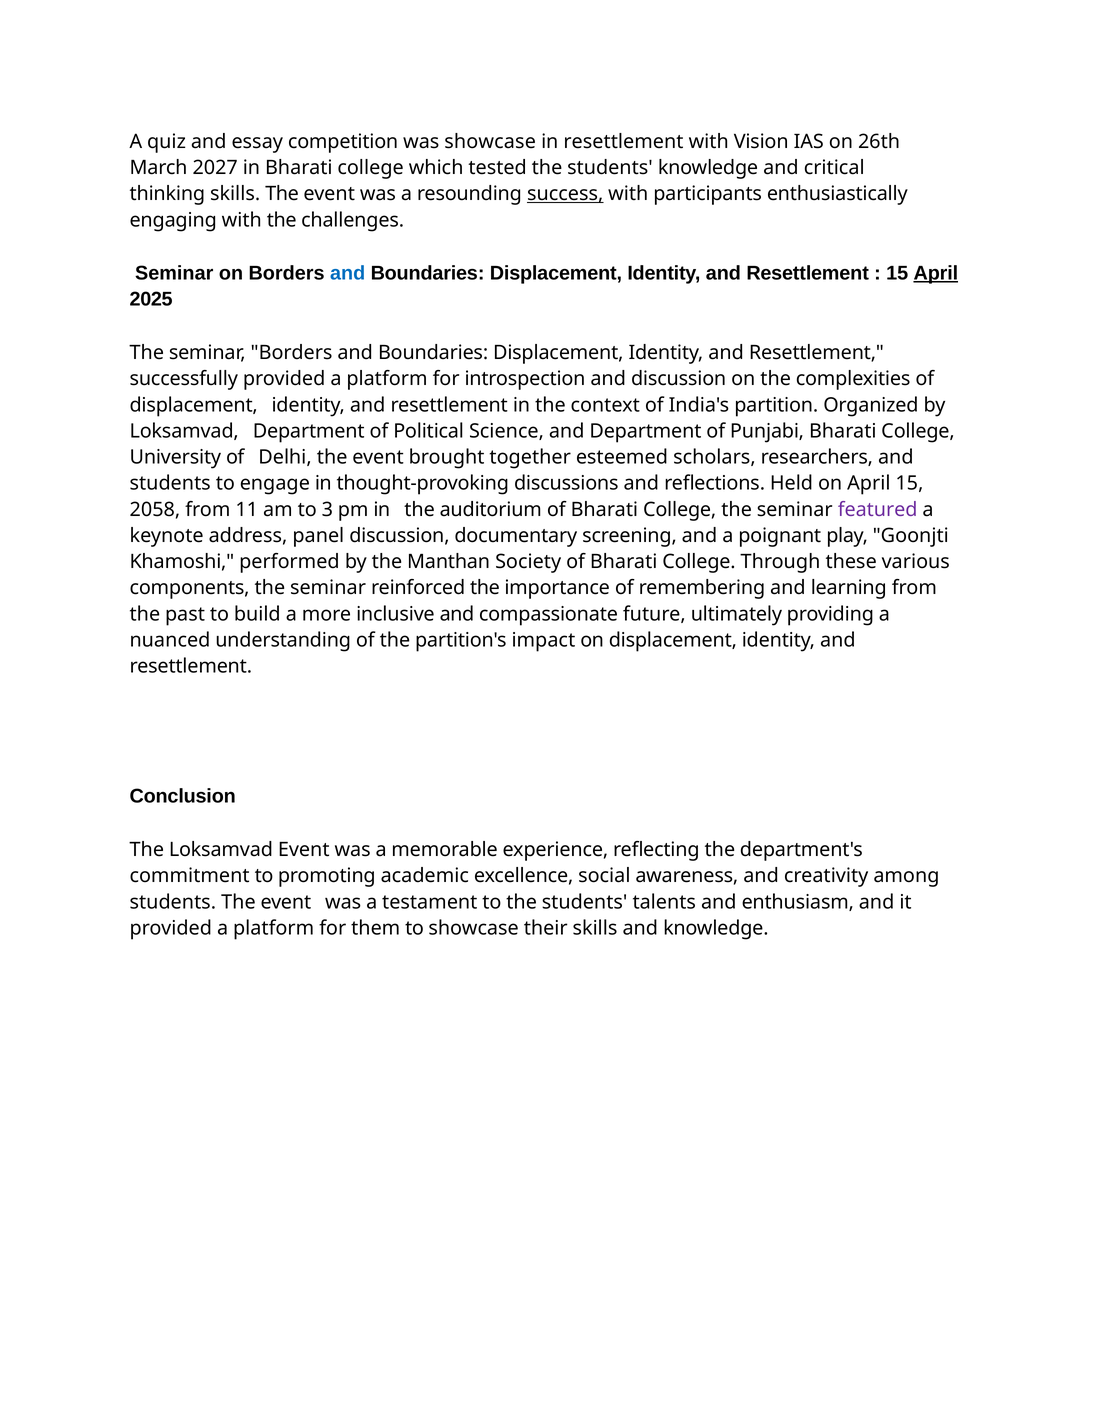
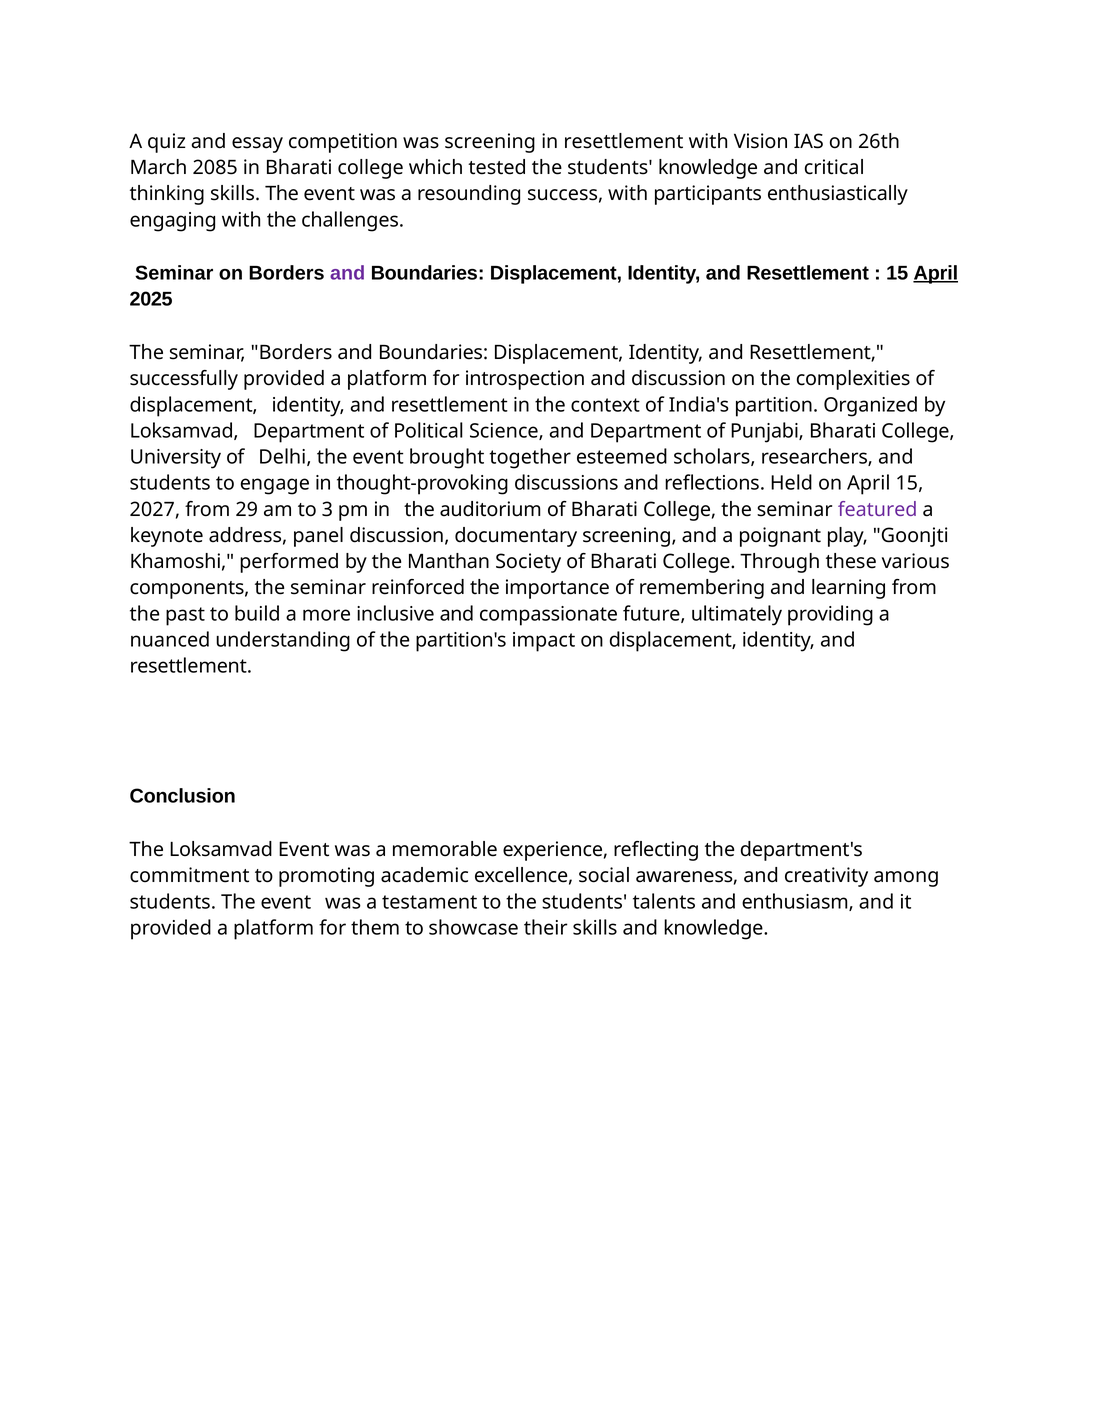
was showcase: showcase -> screening (490, 142)
2027: 2027 -> 2085 (215, 168)
success underline: present -> none (565, 194)
and colour: blue -> purple (348, 273)
2058: 2058 -> 2027 (155, 510)
11: 11 -> 29 (247, 510)
